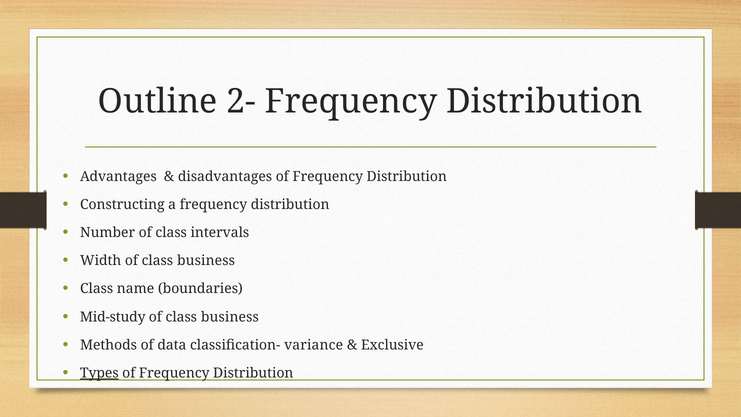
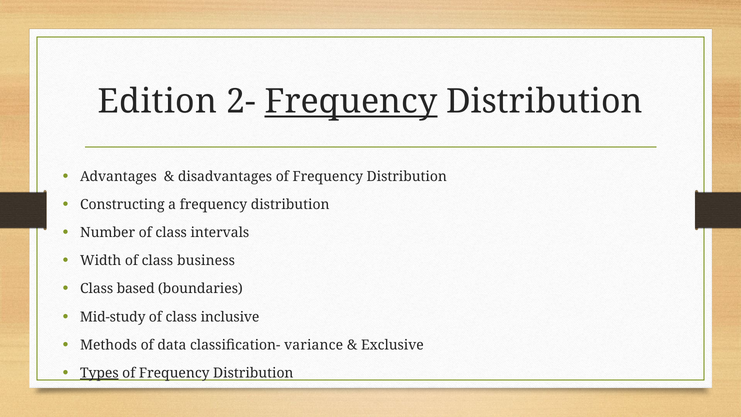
Outline: Outline -> Edition (158, 102)
Frequency underline: none -> present (351, 102)
name: name -> based (136, 289)
business: business -> inclusive (230, 317)
